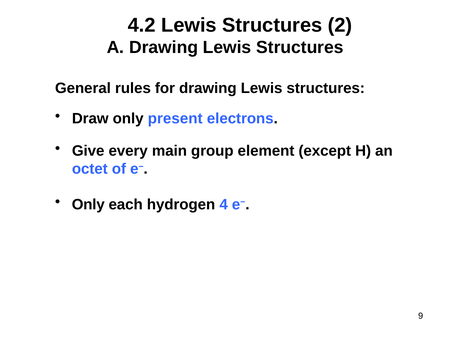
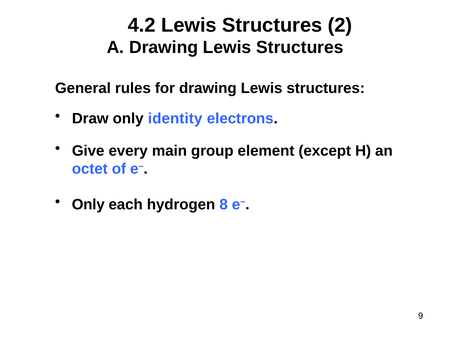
present: present -> identity (175, 118)
4: 4 -> 8 (224, 204)
